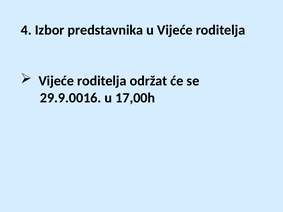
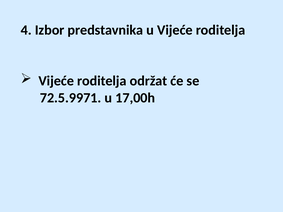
29.9.0016: 29.9.0016 -> 72.5.9971 (71, 98)
